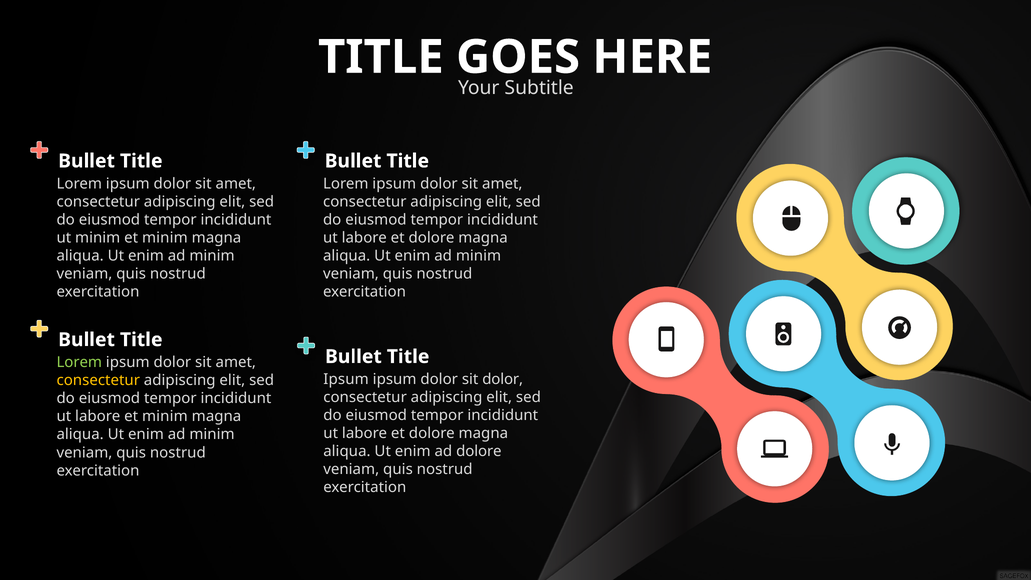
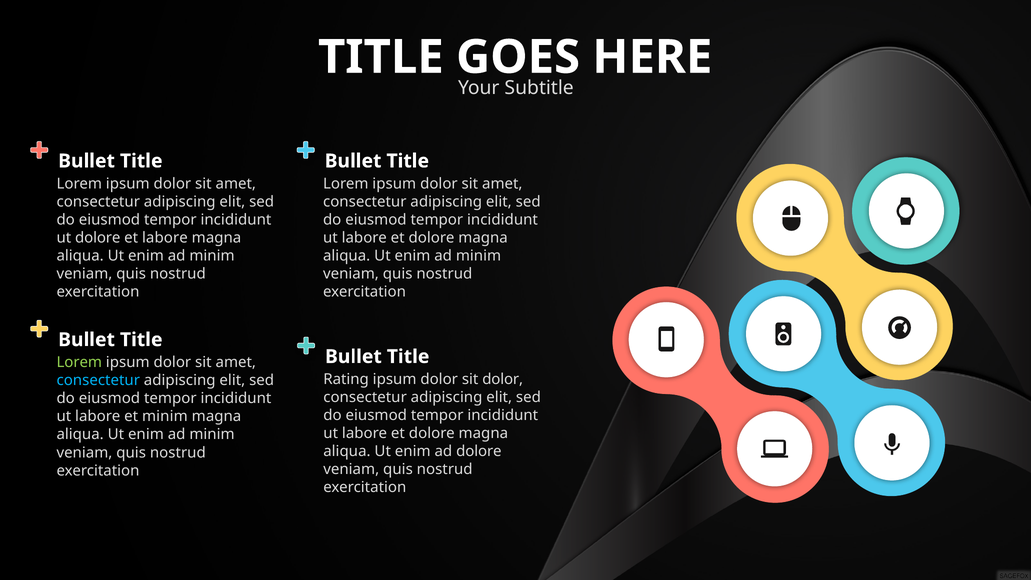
ut minim: minim -> dolore (98, 238)
minim: minim -> labore (165, 238)
Ipsum: Ipsum -> Rating (346, 379)
consectetur colour: yellow -> light blue (98, 380)
